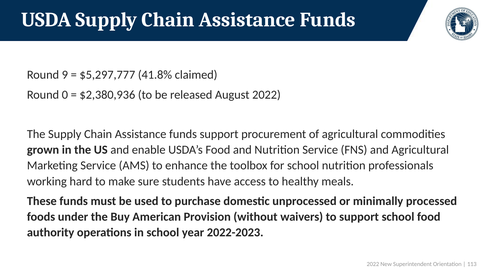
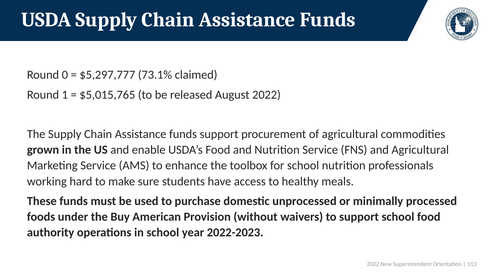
9: 9 -> 0 (65, 75)
41.8%: 41.8% -> 73.1% (155, 75)
0: 0 -> 1 (65, 95)
$2,380,936: $2,380,936 -> $5,015,765 (107, 95)
